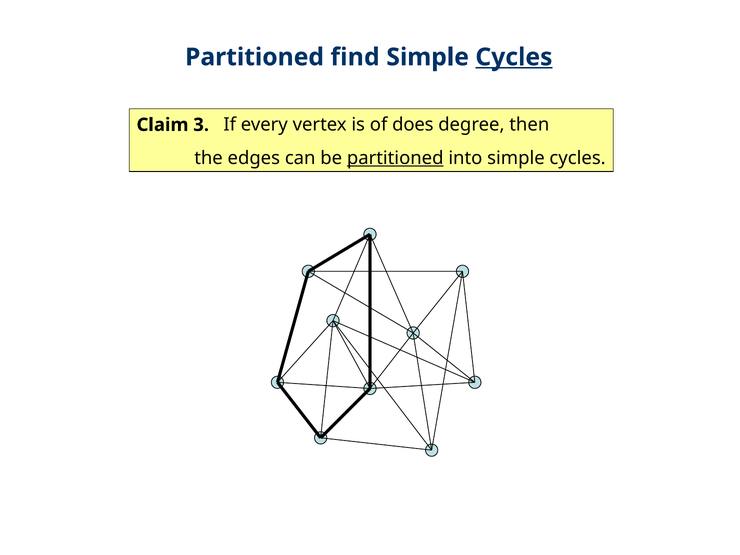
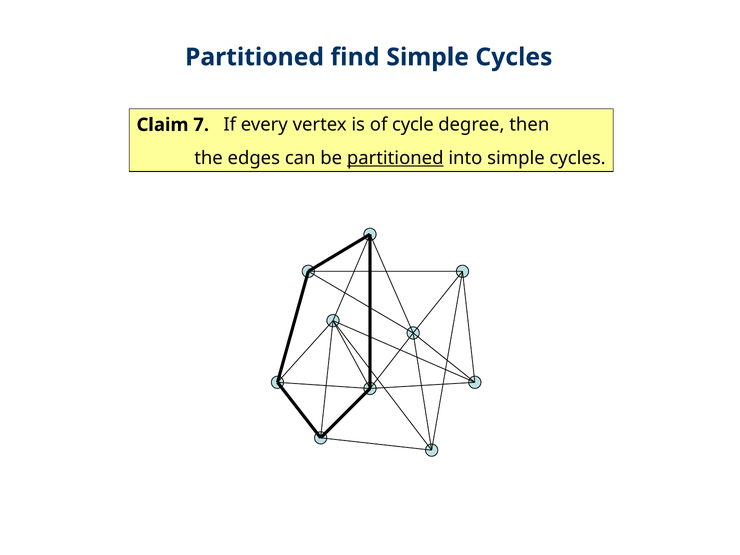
Cycles underline: present -> none (514, 57)
3: 3 -> 7 (201, 125)
does: does -> cycle (413, 125)
